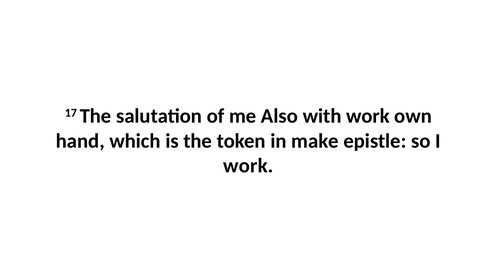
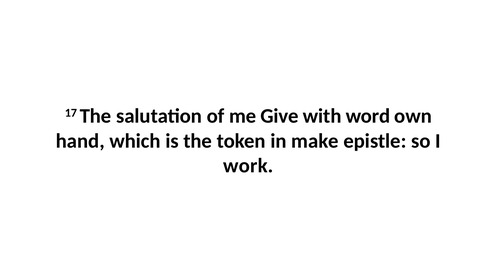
Also: Also -> Give (280, 116)
with work: work -> word (368, 116)
